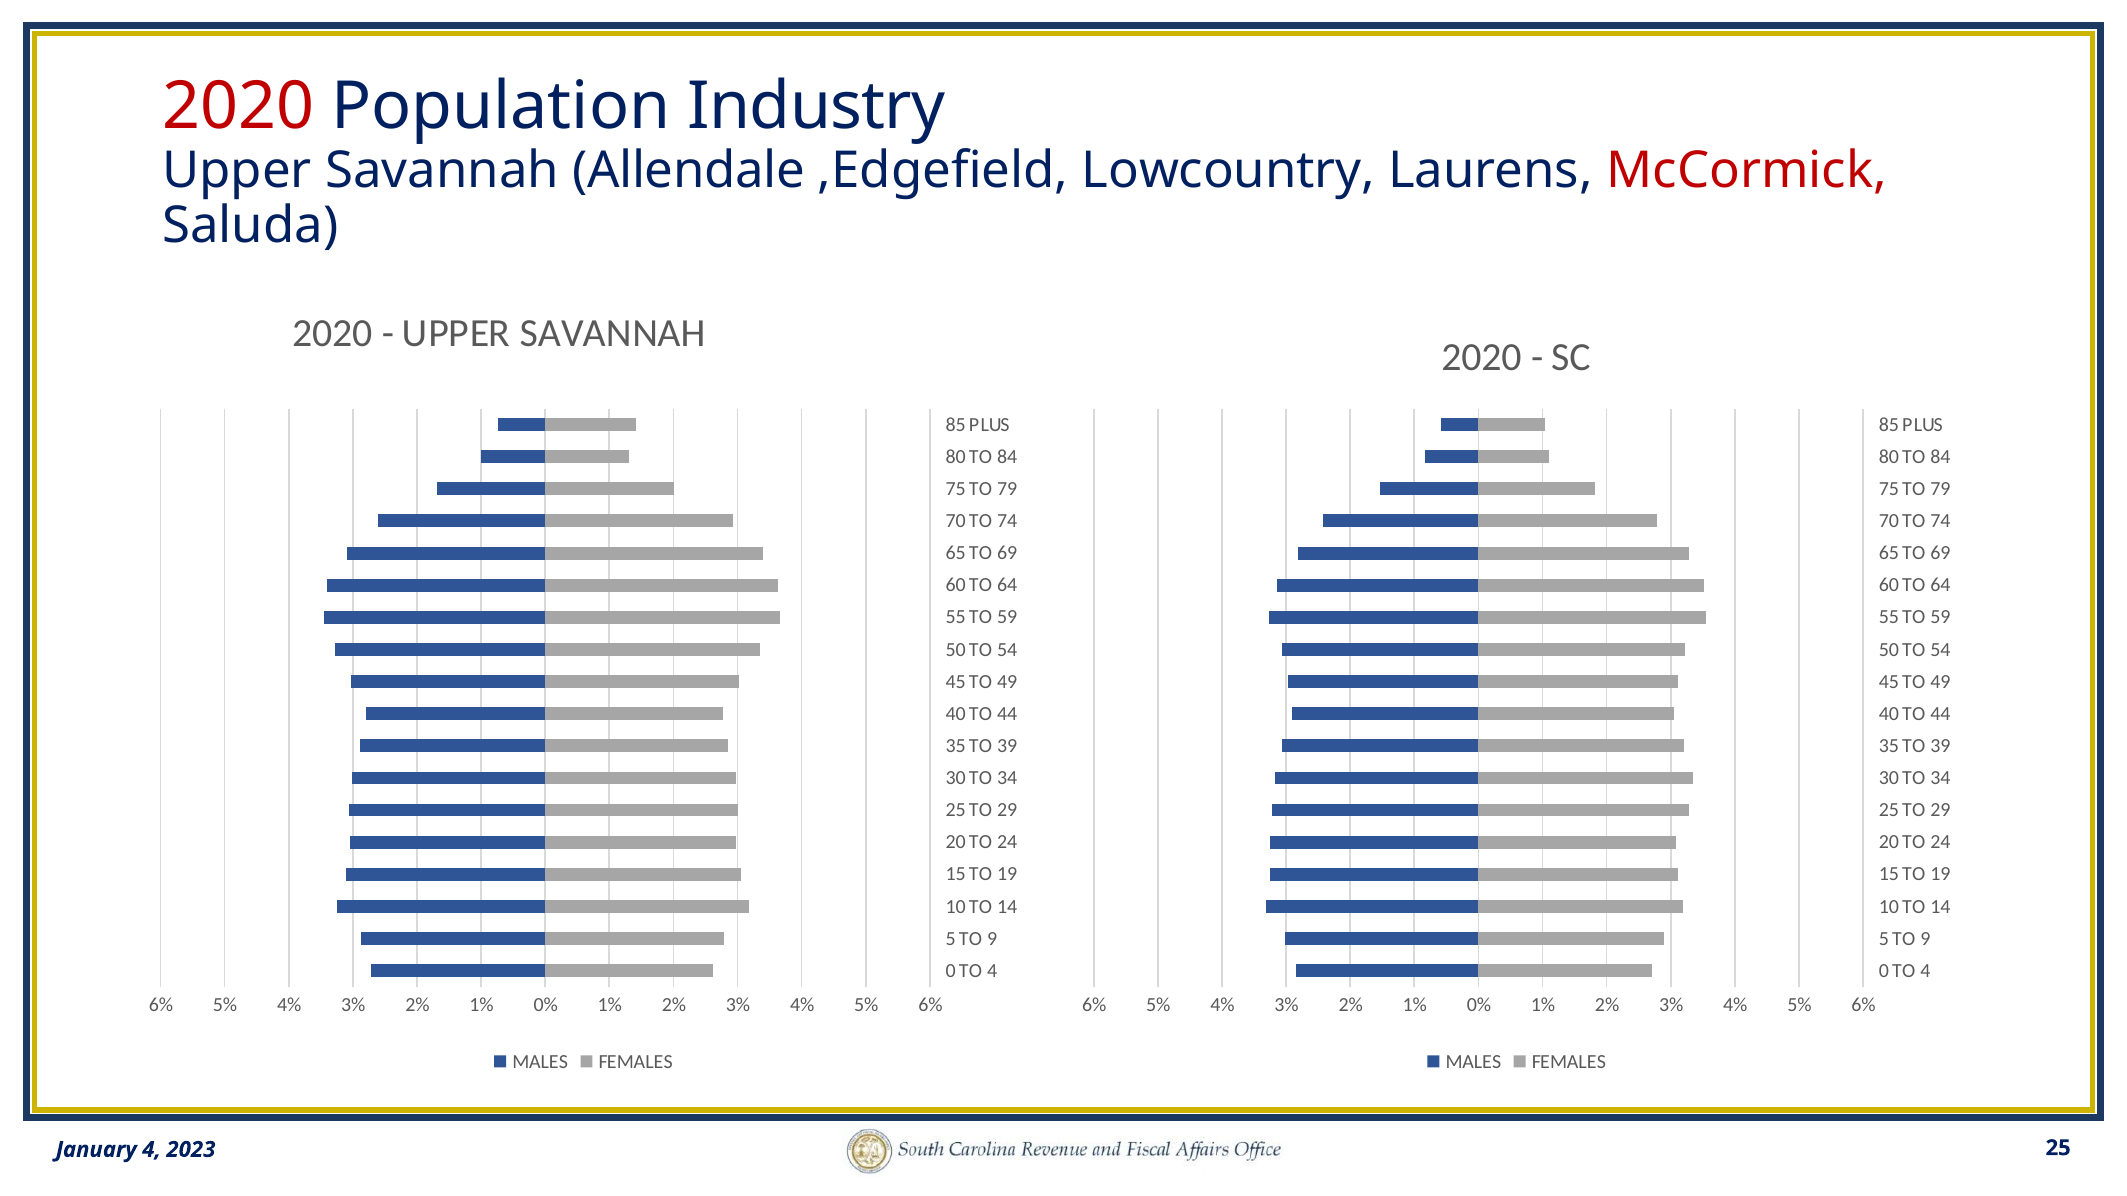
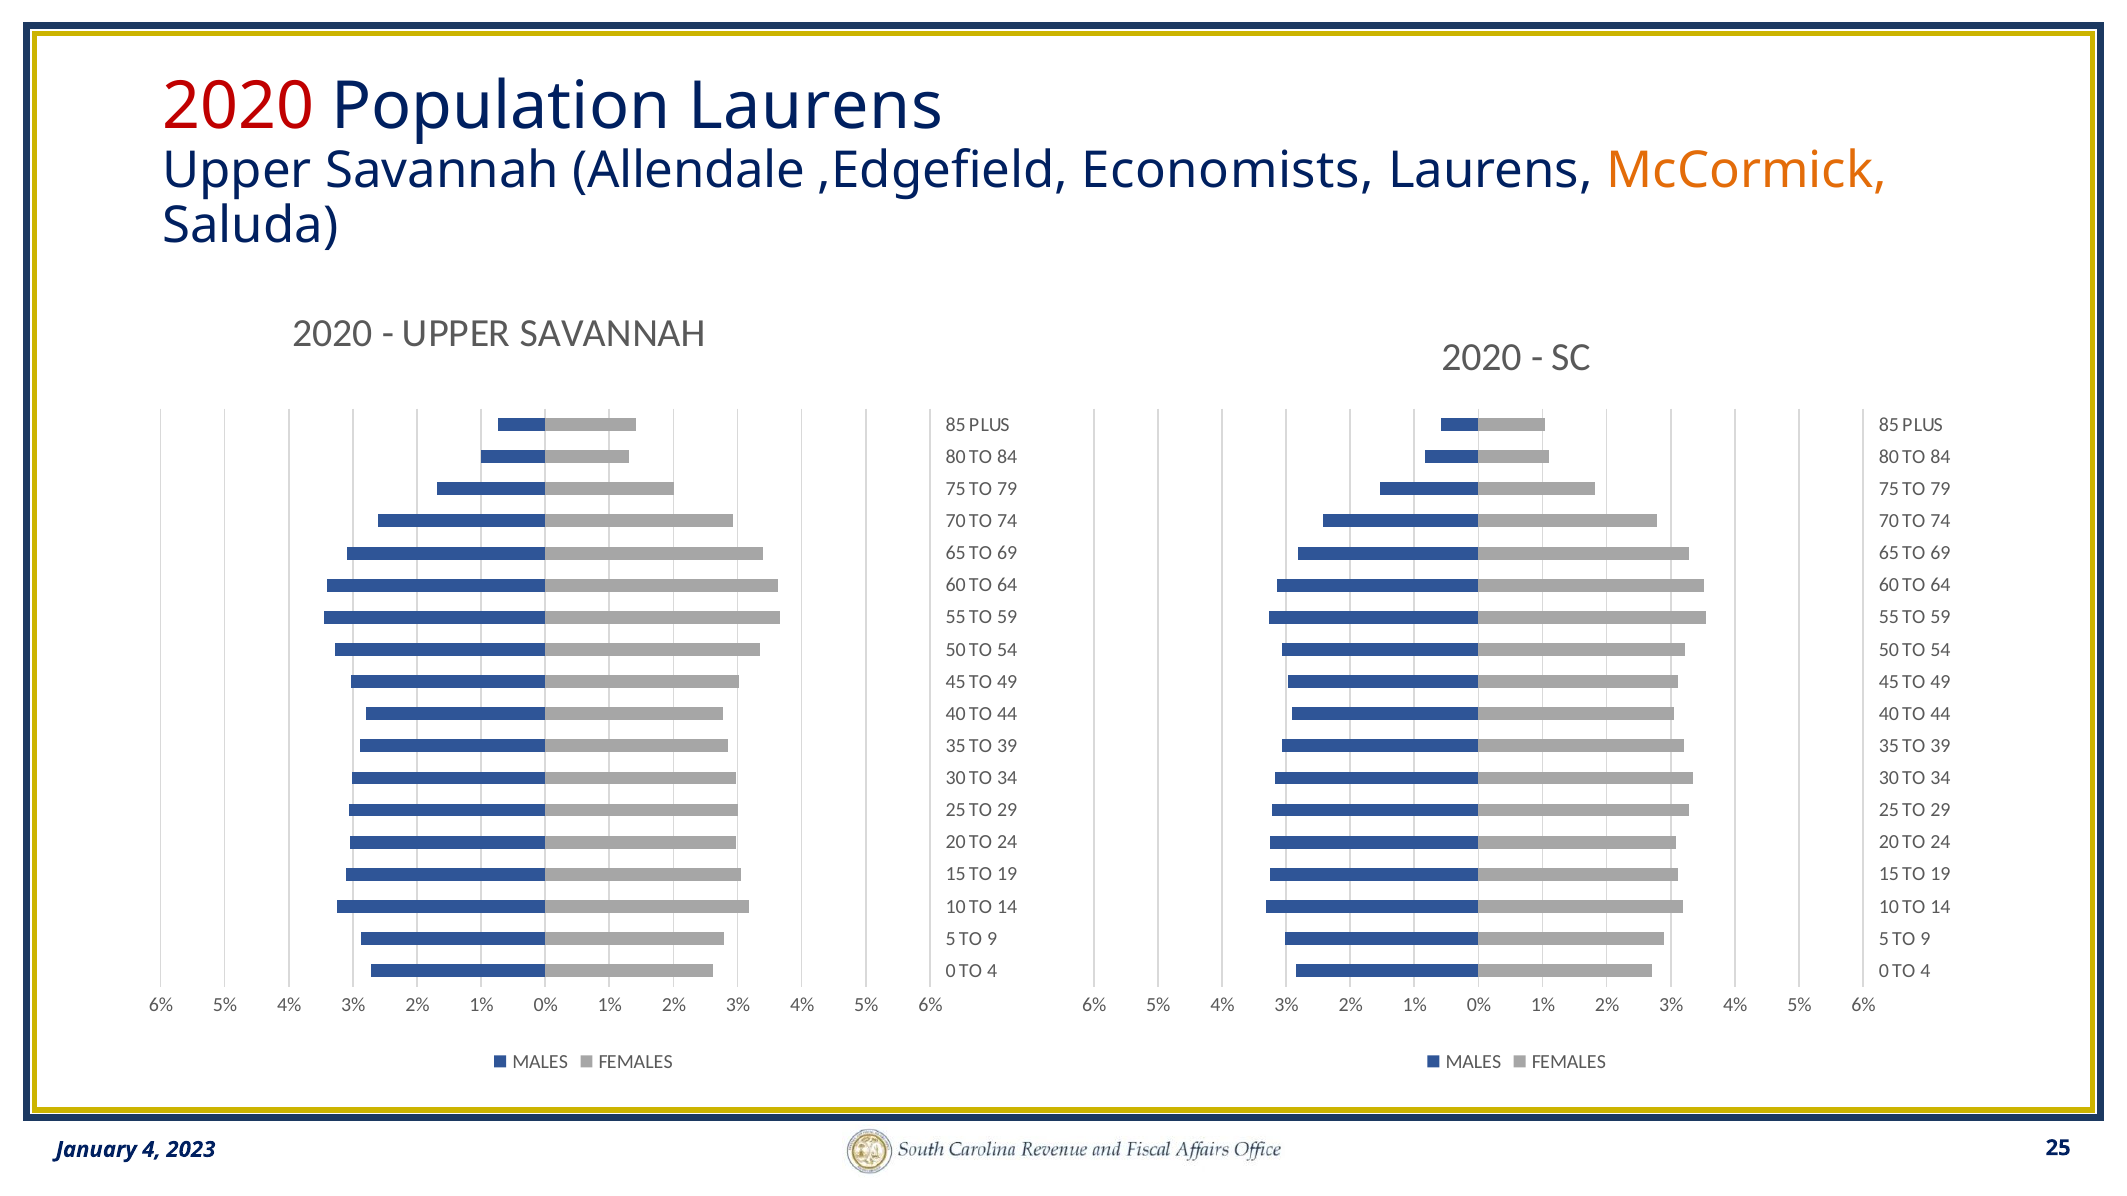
Population Industry: Industry -> Laurens (816, 107)
Lowcountry: Lowcountry -> Economists (1228, 171)
McCormick colour: red -> orange (1747, 171)
